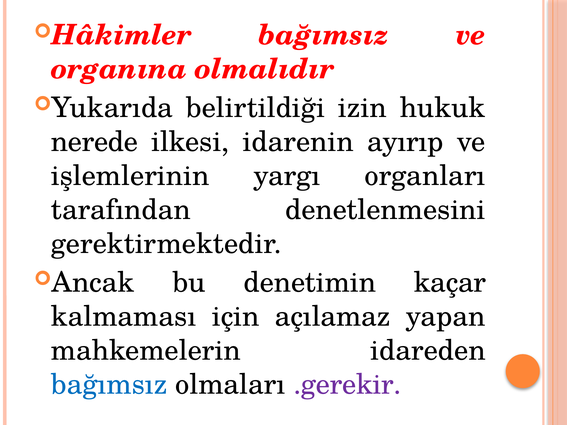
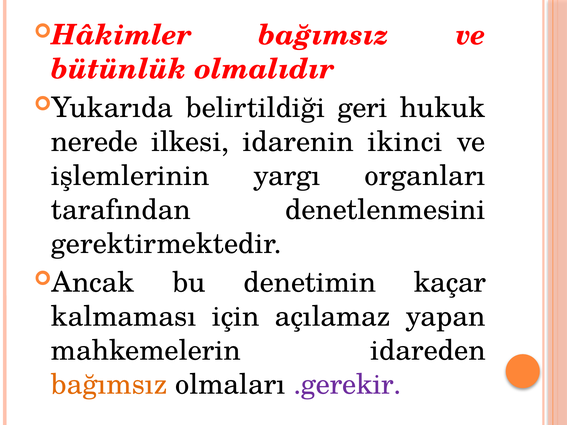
organına: organına -> bütünlük (119, 69)
izin: izin -> geri (363, 108)
ayırıp: ayırıp -> ikinci (405, 142)
bağımsız colour: blue -> orange (109, 385)
